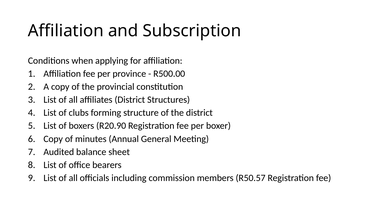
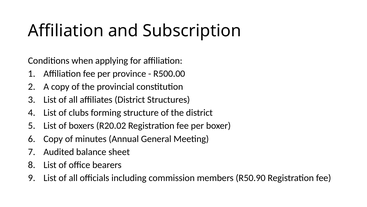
R20.90: R20.90 -> R20.02 (111, 125)
R50.57: R50.57 -> R50.90 (251, 177)
